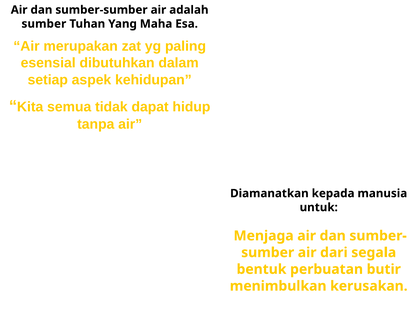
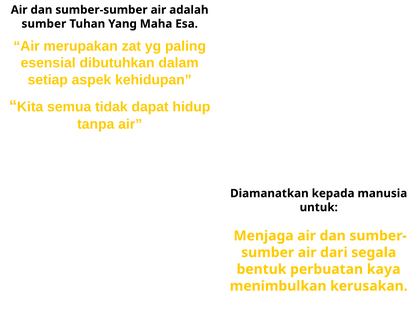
butir: butir -> kaya (384, 269)
